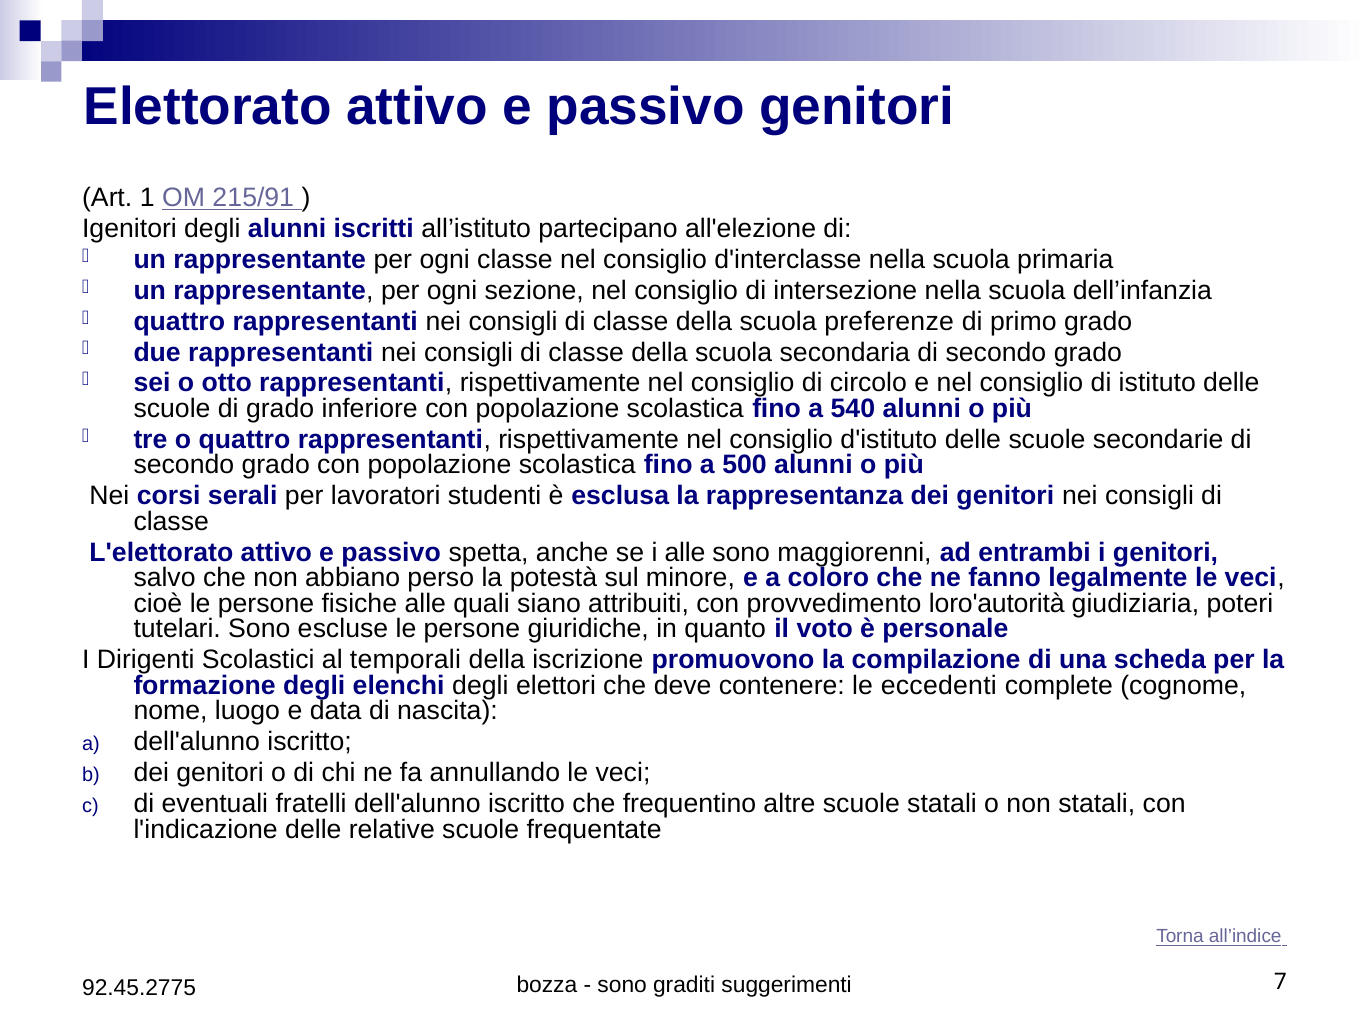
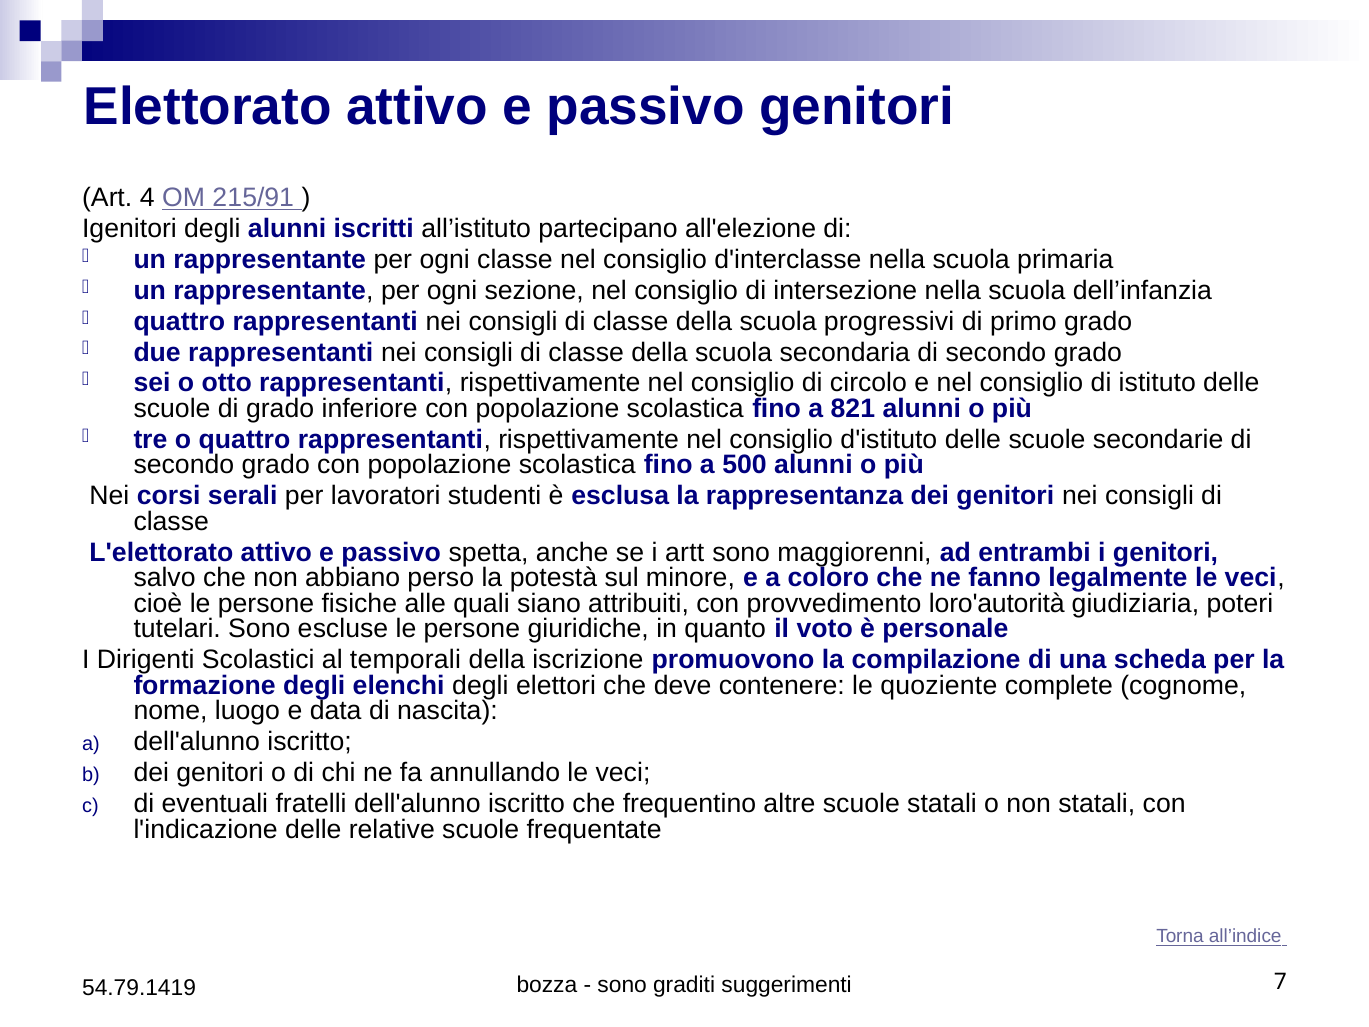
1: 1 -> 4 (147, 198)
preferenze: preferenze -> progressivi (889, 321)
540: 540 -> 821 (853, 409)
i alle: alle -> artt (685, 552)
eccedenti: eccedenti -> quoziente (939, 685)
92.45.2775: 92.45.2775 -> 54.79.1419 (139, 987)
